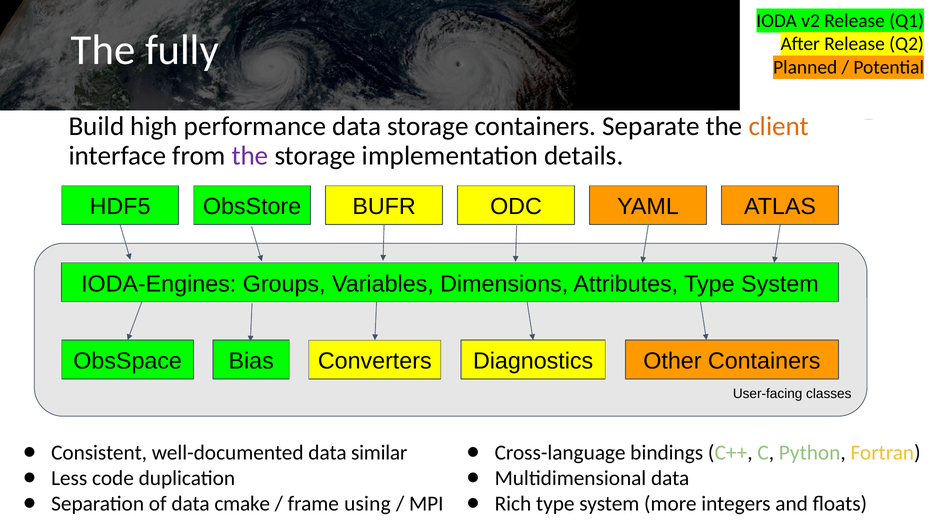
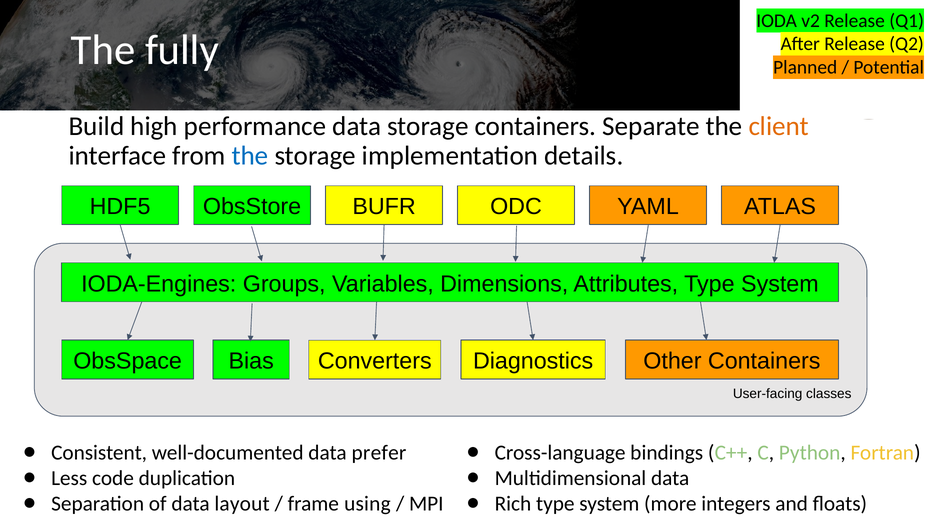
the colour: purple -> blue (250, 156)
similar: similar -> prefer (379, 452)
cmake: cmake -> layout (242, 503)
